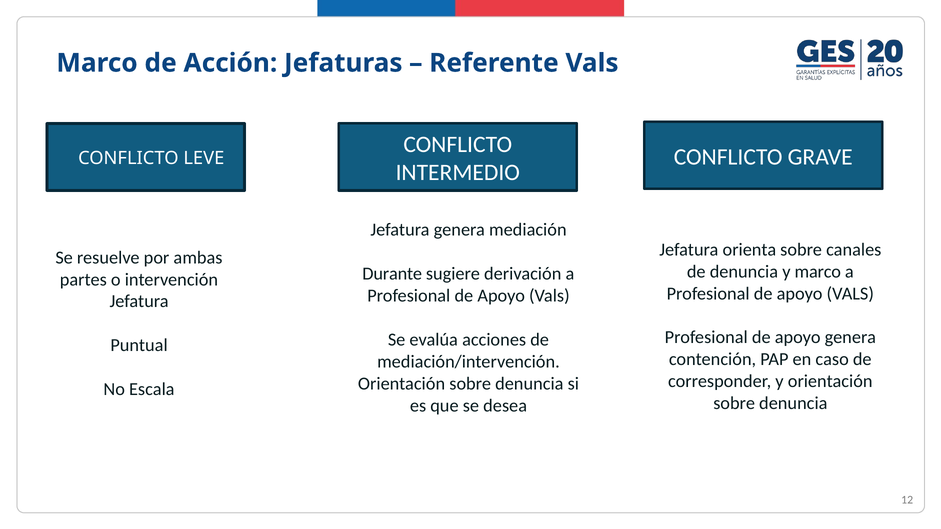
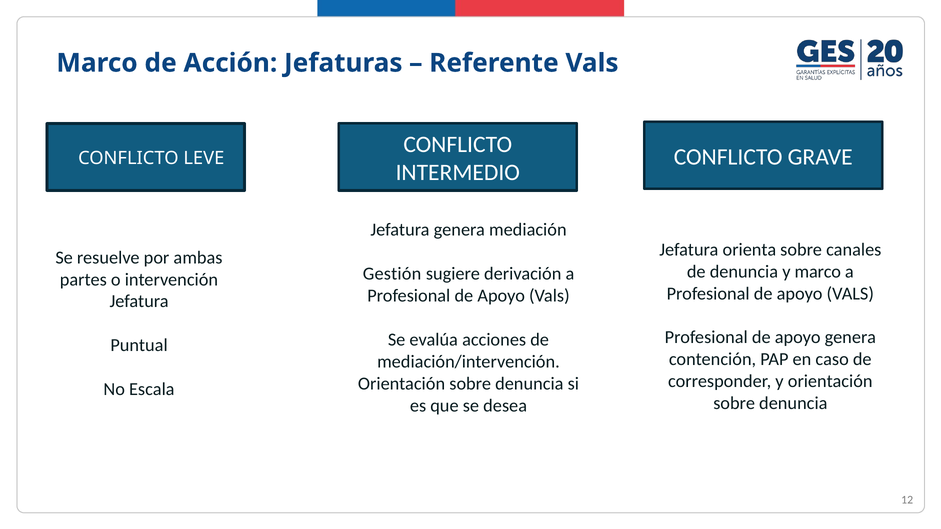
Durante: Durante -> Gestión (392, 274)
